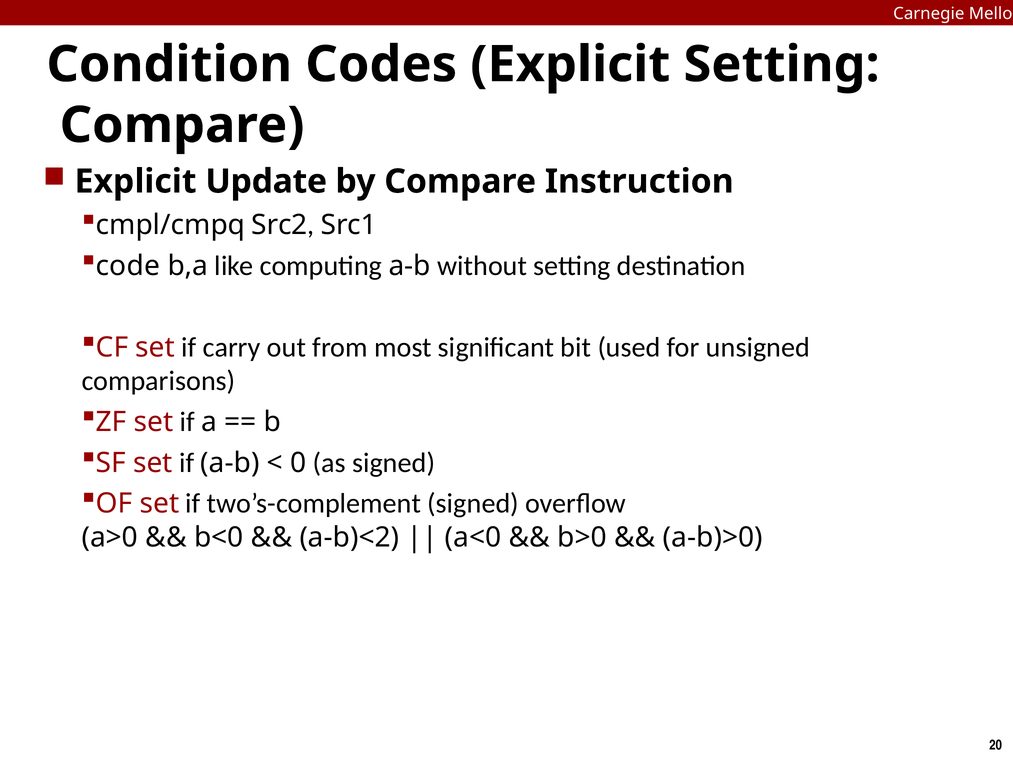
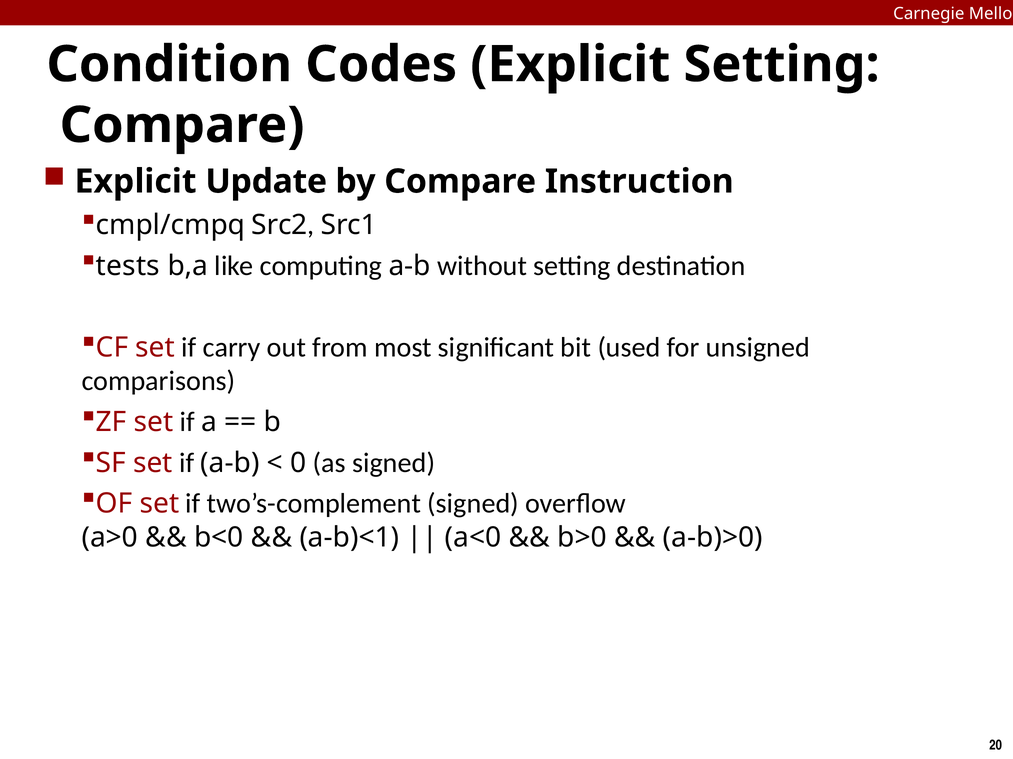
code: code -> tests (128, 266)
a-b)<2: a-b)<2 -> a-b)<1 (349, 538)
